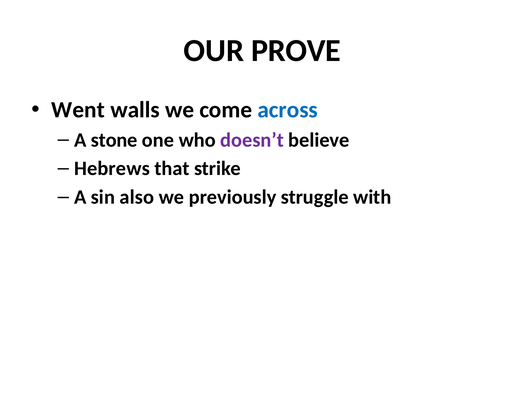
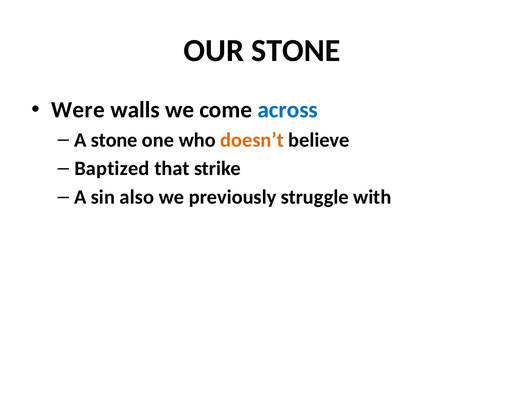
OUR PROVE: PROVE -> STONE (296, 51)
Went: Went -> Were (78, 110)
doesn’t colour: purple -> orange (252, 140)
Hebrews: Hebrews -> Baptized (112, 169)
